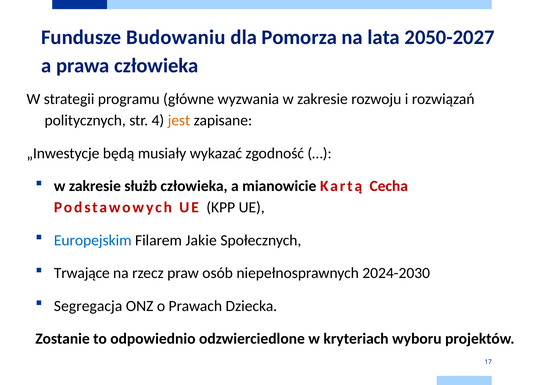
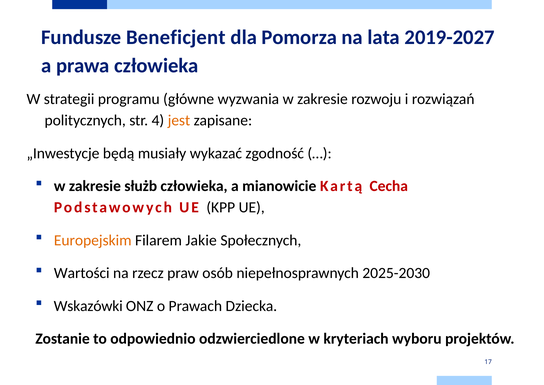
Budowaniu: Budowaniu -> Beneficjent (176, 37)
2050-2027: 2050-2027 -> 2019-2027 (450, 37)
Europejskim colour: blue -> orange (93, 240)
Trwające: Trwające -> Wartości (82, 273)
2024-2030: 2024-2030 -> 2025-2030 (396, 273)
Segregacja: Segregacja -> Wskazówki (88, 306)
